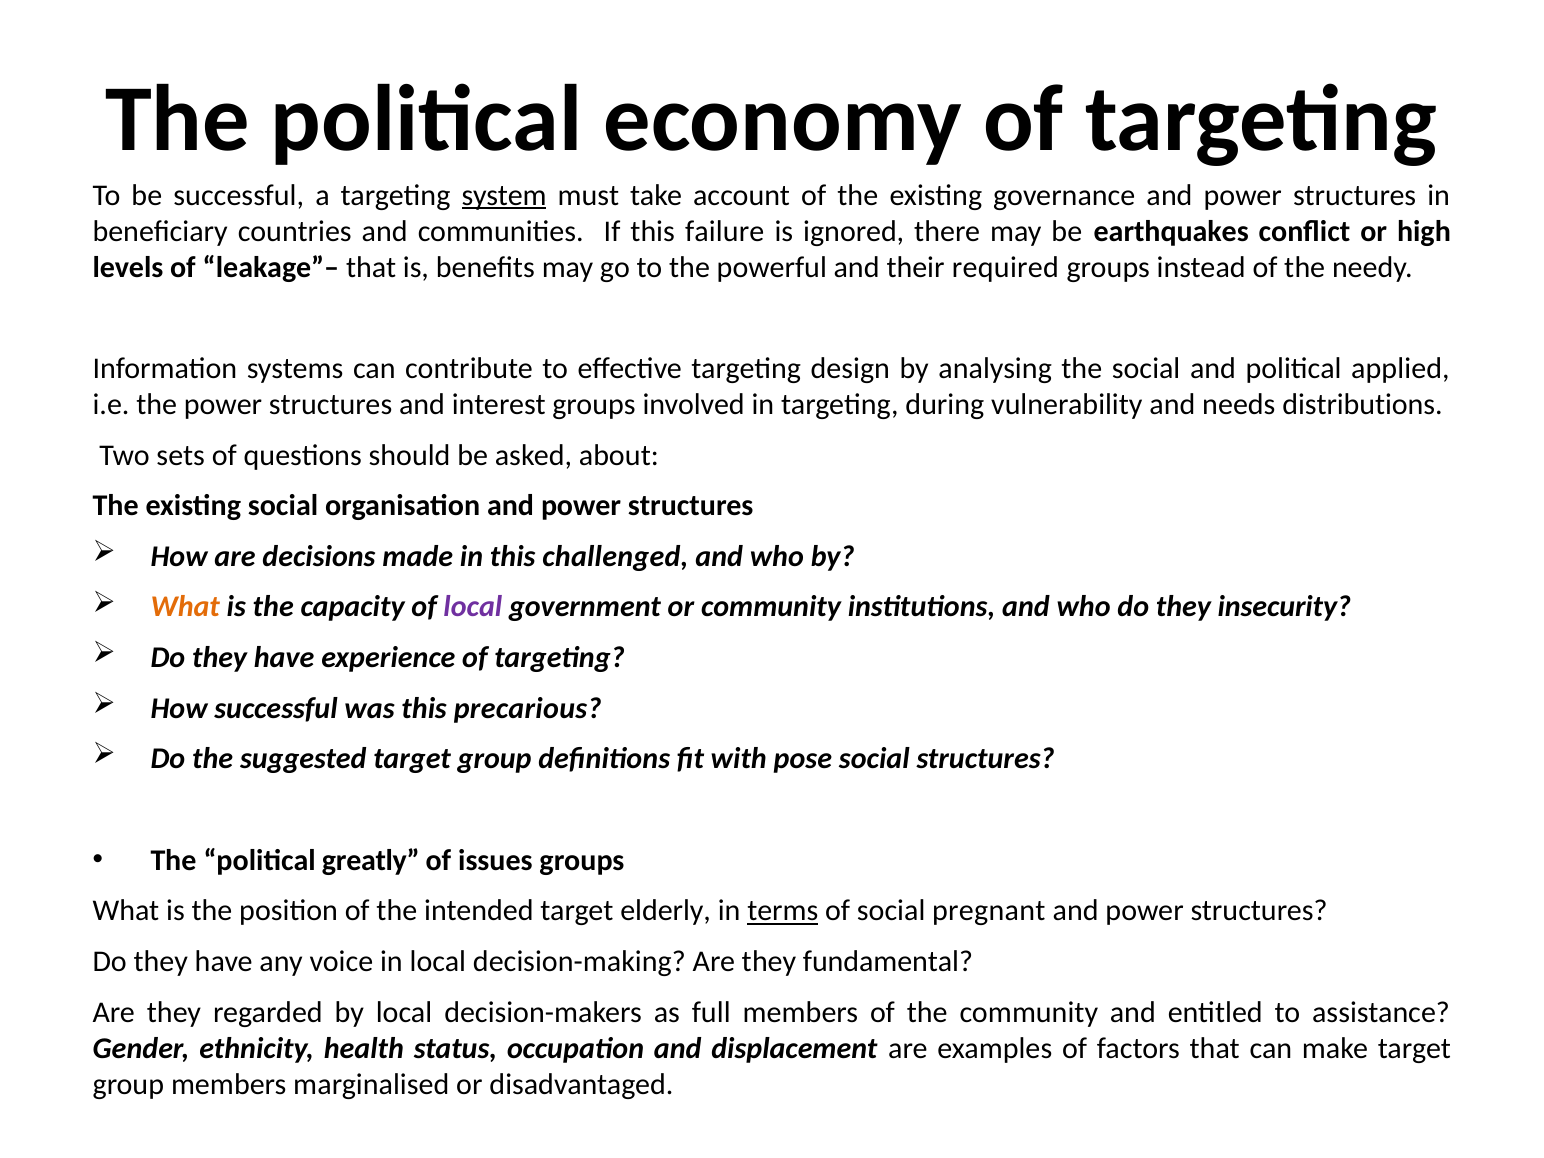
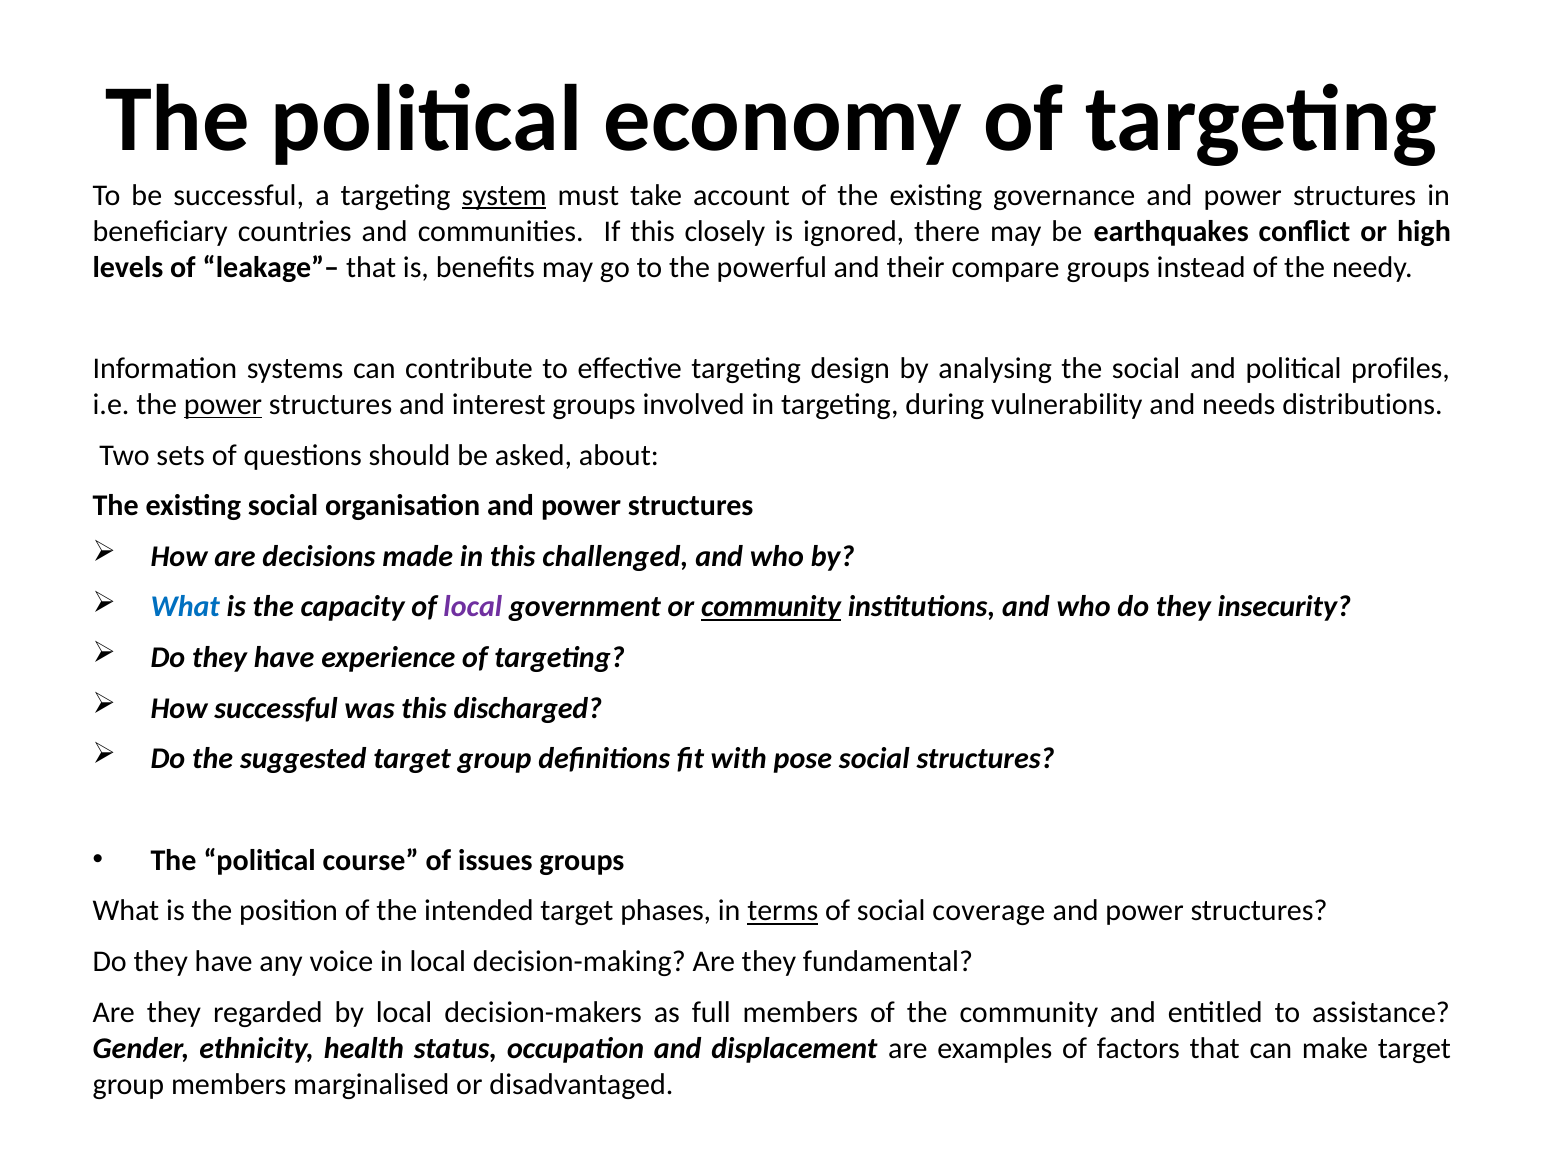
failure: failure -> closely (725, 231)
required: required -> compare (1006, 267)
applied: applied -> profiles (1400, 368)
power underline: none -> present (223, 405)
What colour: orange -> blue (185, 607)
community underline: none -> present (771, 607)
precarious: precarious -> discharged (528, 708)
greatly: greatly -> course (371, 860)
elderly: elderly -> phases (666, 911)
pregnant: pregnant -> coverage (989, 911)
